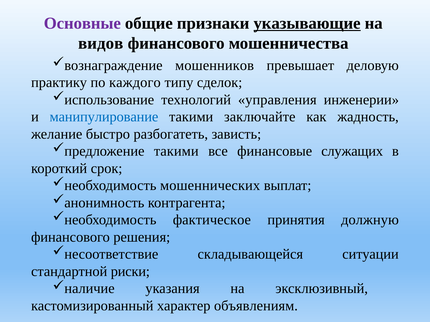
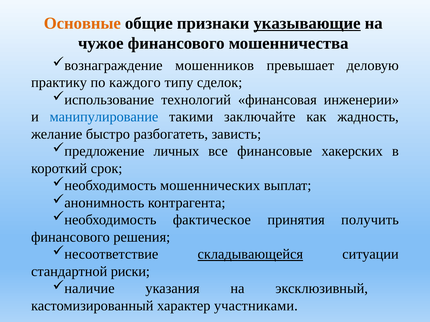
Основные colour: purple -> orange (82, 23)
видов: видов -> чужое (101, 43)
управления: управления -> финансовая (277, 100)
такими: такими -> личных (176, 151)
служащих: служащих -> хакерских (352, 151)
должную: должную -> получить (370, 220)
складывающейся underline: none -> present (250, 255)
объявлениям: объявлениям -> участниками (256, 306)
